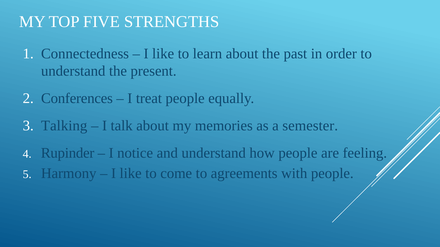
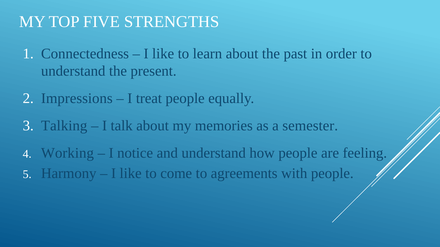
Conferences: Conferences -> Impressions (77, 99)
Rupinder: Rupinder -> Working (67, 153)
